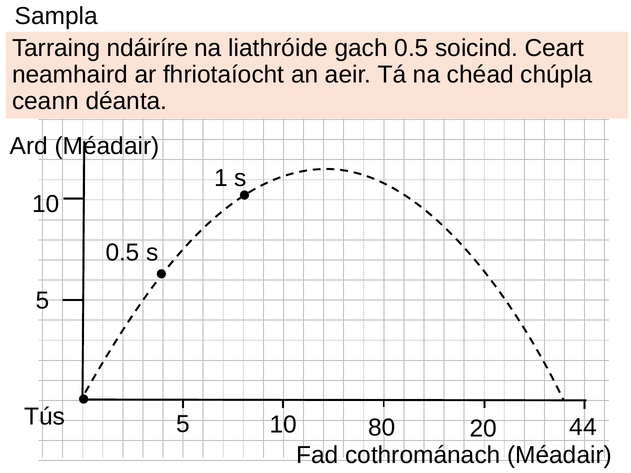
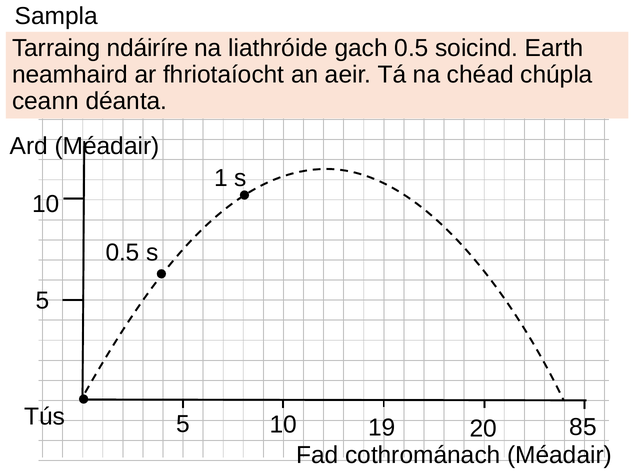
Ceart: Ceart -> Earth (554, 48)
80: 80 -> 19 (382, 428)
44: 44 -> 85 (583, 428)
